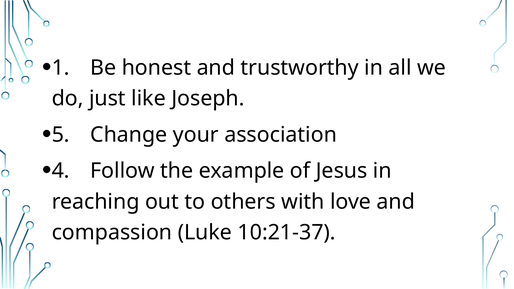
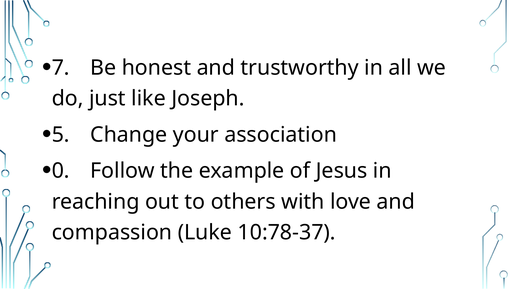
1: 1 -> 7 (61, 68)
4: 4 -> 0 (61, 171)
10:21-37: 10:21-37 -> 10:78-37 (287, 233)
